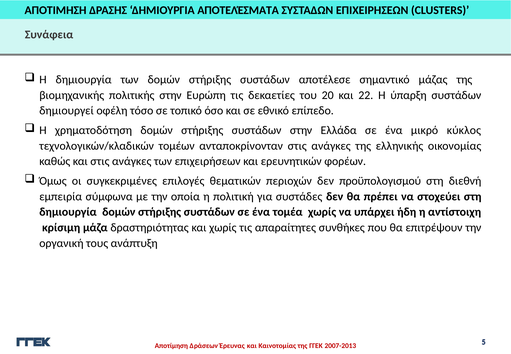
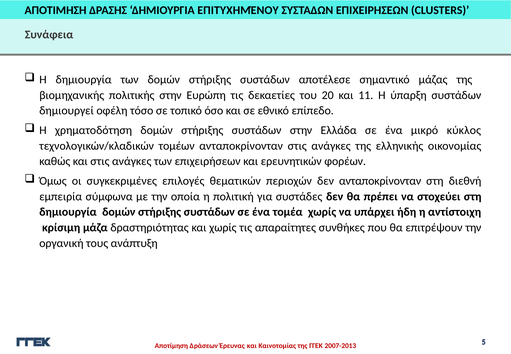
ΑΠΟΤΕΛΈΣΜΑΤΑ: ΑΠΟΤΕΛΈΣΜΑΤΑ -> ΕΠΙΤΥΧΗΜΈΝΟΥ (238, 10)
22: 22 -> 11 (366, 95)
δεν προϋπολογισμού: προϋπολογισμού -> ανταποκρίνονταν (380, 181)
